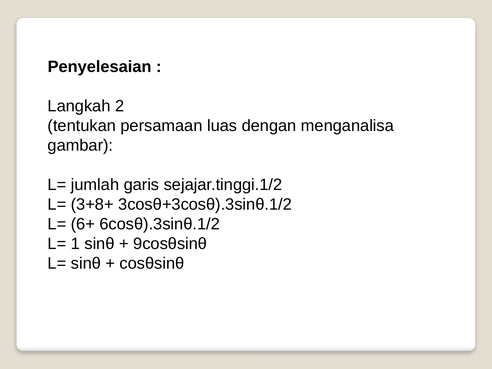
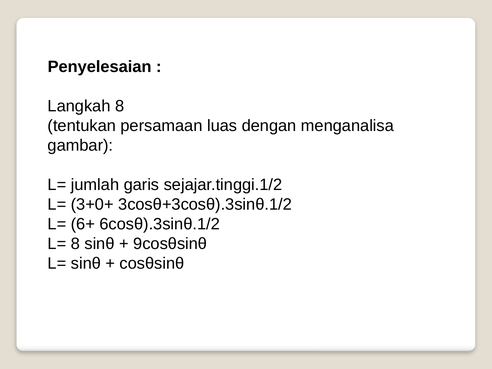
Langkah 2: 2 -> 8 (120, 106)
3+8+: 3+8+ -> 3+0+ (92, 204)
L= 1: 1 -> 8 (75, 244)
